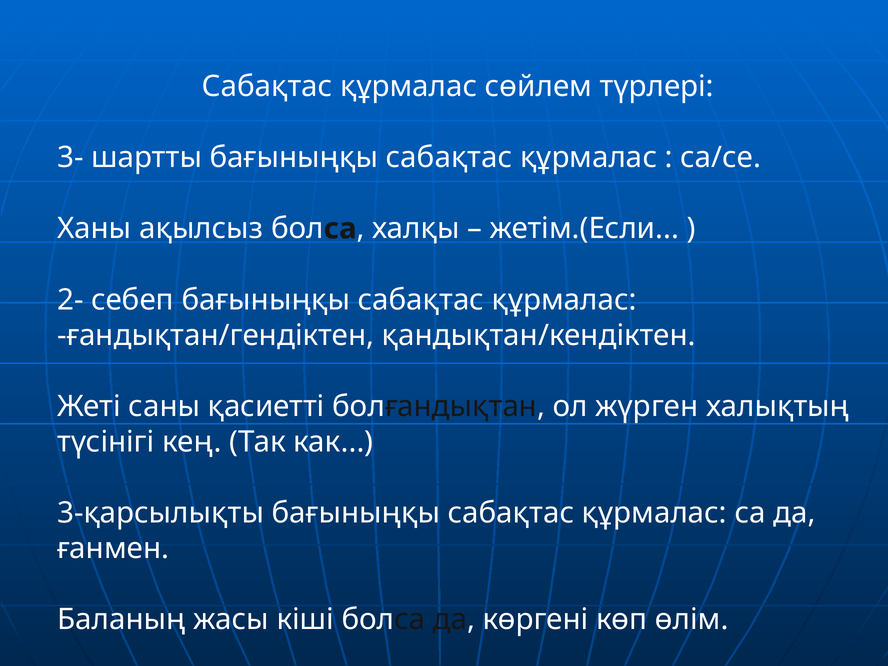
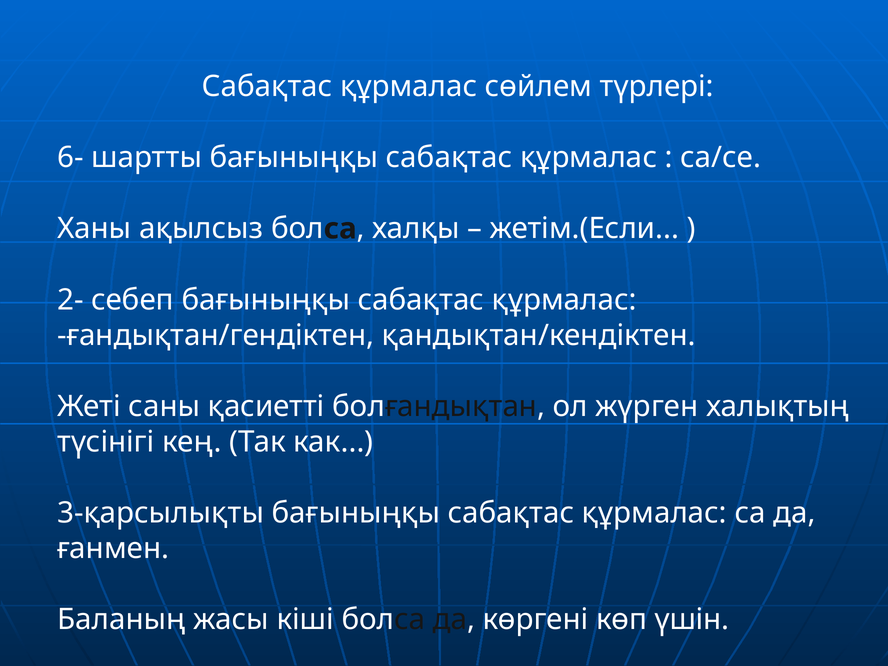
3-: 3- -> 6- (70, 158)
өлім: өлім -> үшін (692, 619)
